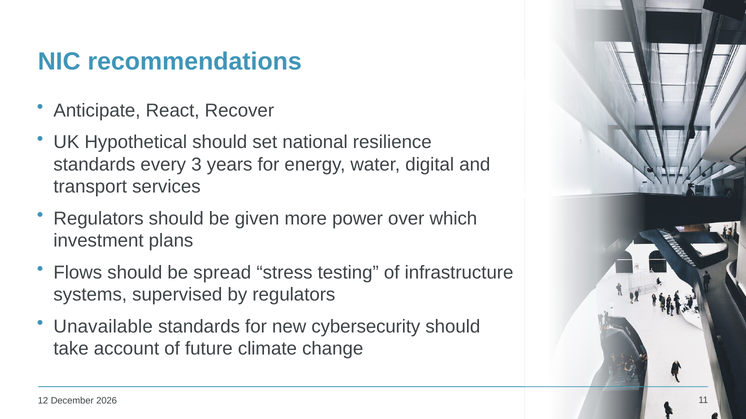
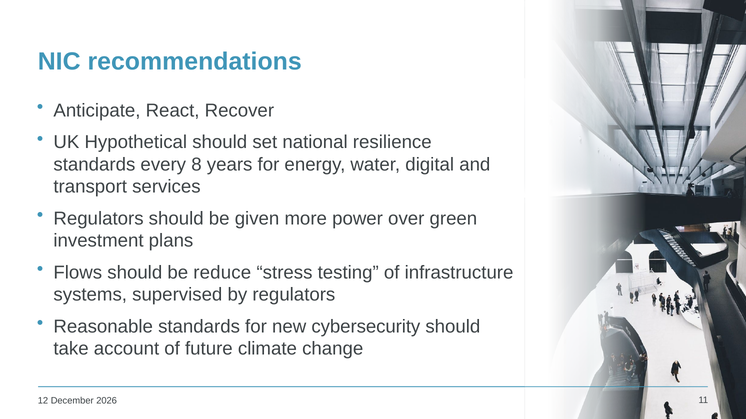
3: 3 -> 8 (196, 165)
which: which -> green (453, 219)
spread: spread -> reduce (222, 273)
Unavailable: Unavailable -> Reasonable (103, 327)
